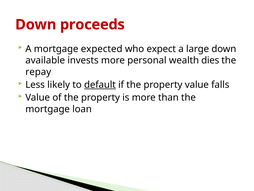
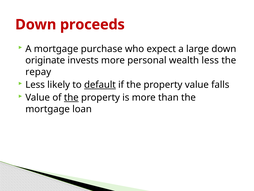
expected: expected -> purchase (102, 49)
available: available -> originate (45, 60)
wealth dies: dies -> less (210, 60)
the underline: none -> present (71, 97)
